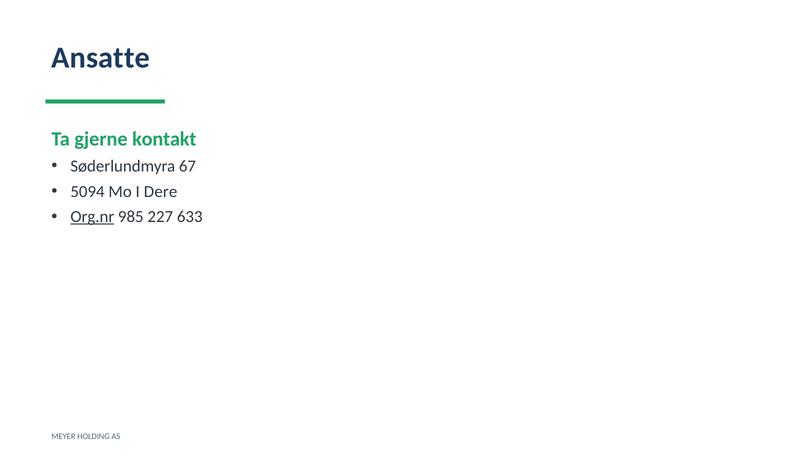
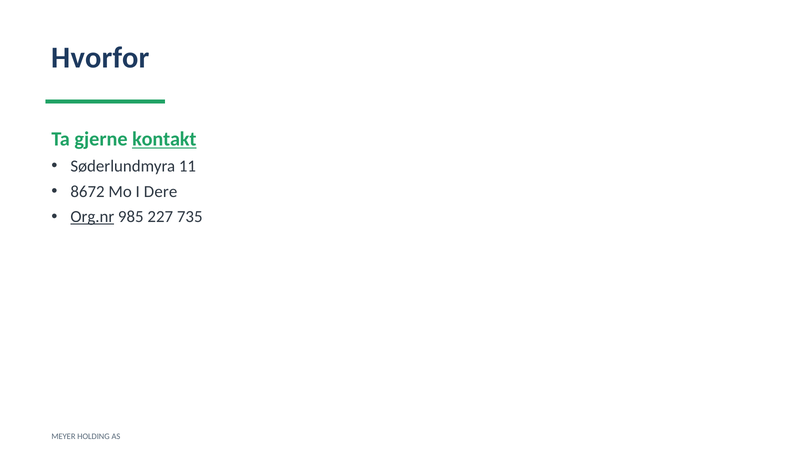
Ansatte: Ansatte -> Hvorfor (101, 58)
kontakt underline: none -> present (164, 139)
67: 67 -> 11 (188, 166)
5094: 5094 -> 8672 (88, 192)
633: 633 -> 735 (190, 217)
